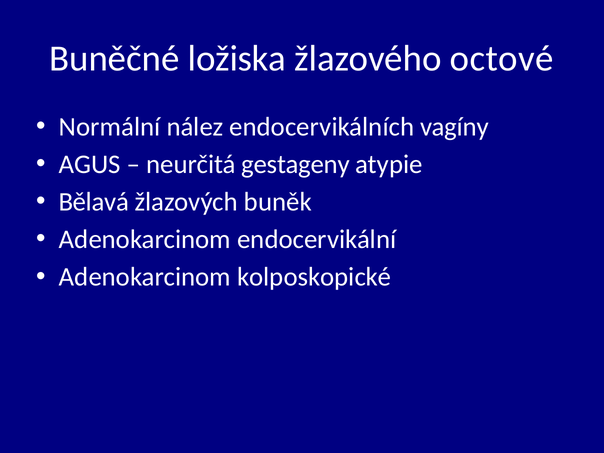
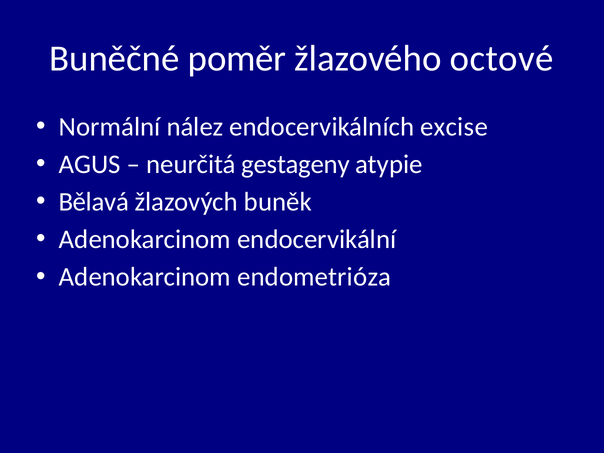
ložiska: ložiska -> poměr (237, 58)
vagíny: vagíny -> excise (454, 127)
kolposkopické: kolposkopické -> endometrióza (314, 277)
